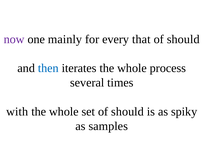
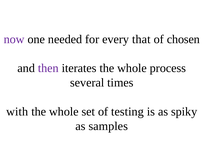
mainly: mainly -> needed (65, 39)
should: should -> chosen (183, 39)
then colour: blue -> purple (48, 68)
set of should: should -> testing (127, 112)
